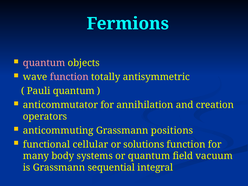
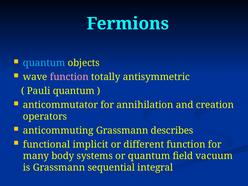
quantum colour: pink -> light blue (44, 63)
positions: positions -> describes (172, 130)
cellular: cellular -> implicit (91, 144)
solutions: solutions -> different (144, 144)
